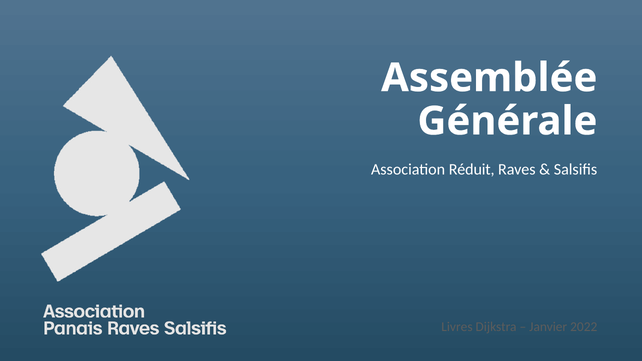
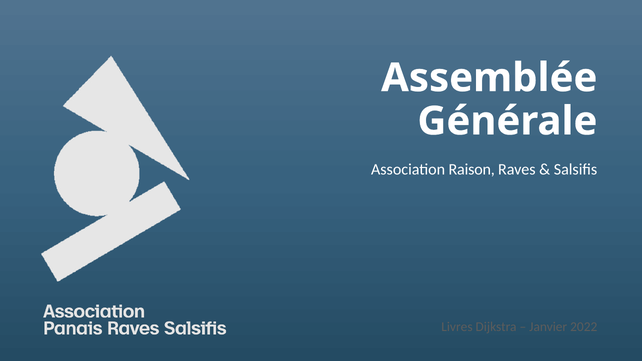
Réduit: Réduit -> Raison (472, 170)
